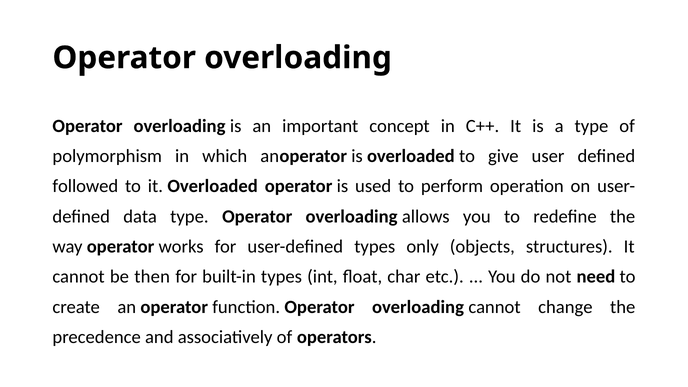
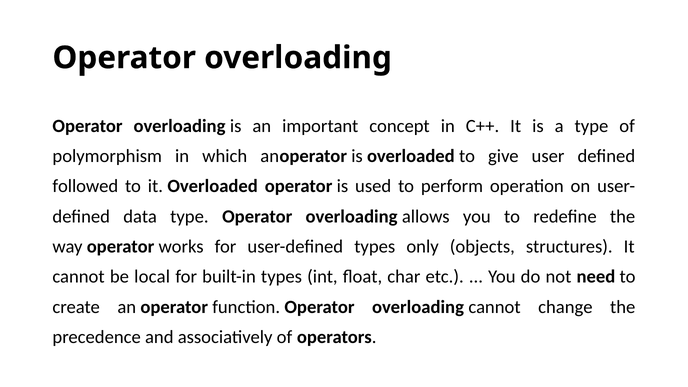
then: then -> local (152, 277)
